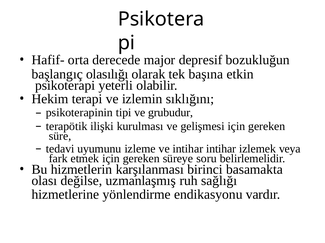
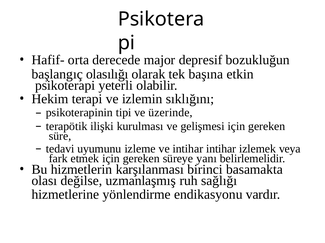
grubudur: grubudur -> üzerinde (170, 113)
soru: soru -> yanı (207, 159)
